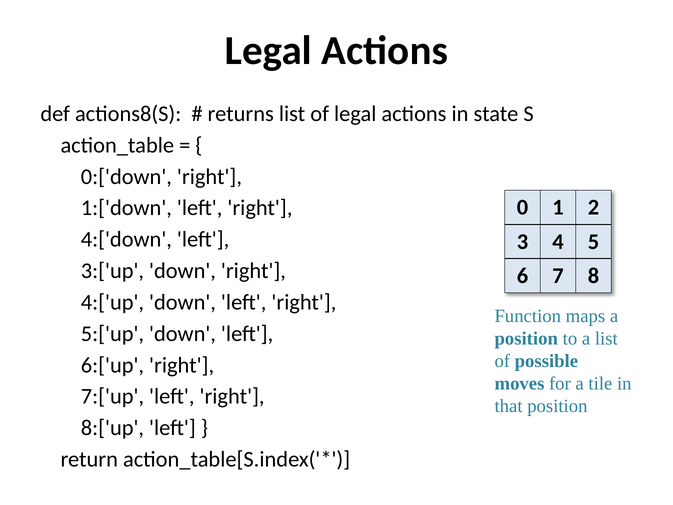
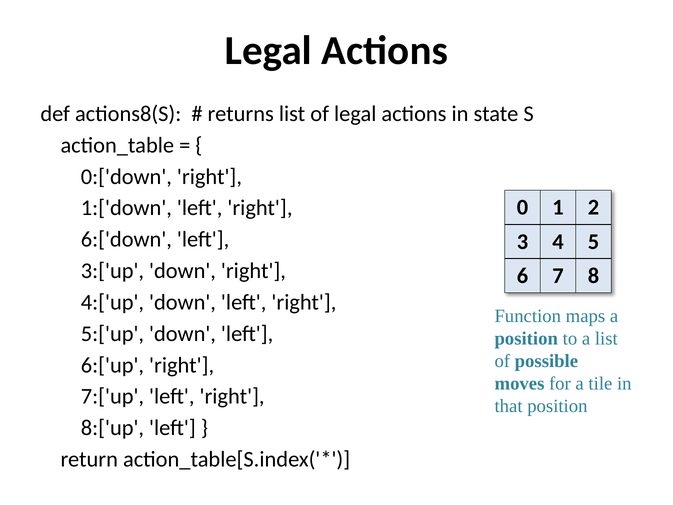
4:['down: 4:['down -> 6:['down (126, 239)
